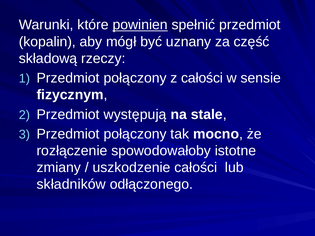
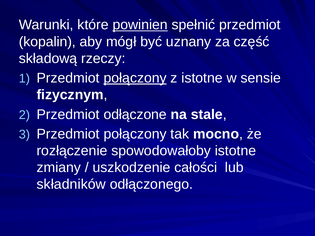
połączony underline: none -> present (135, 78)
z całości: całości -> istotne (202, 78)
występują: występują -> odłączone (135, 115)
